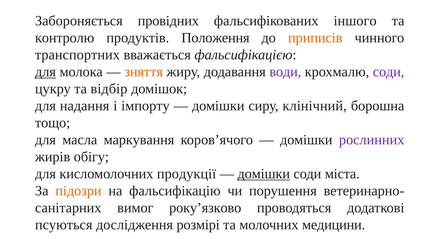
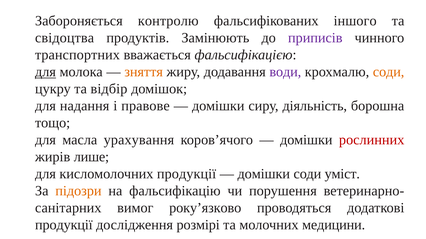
провідних: провідних -> контролю (168, 21)
контролю: контролю -> свідоцтва (65, 38)
Положення: Положення -> Замінюють (215, 38)
приписів colour: orange -> purple (315, 38)
соди colour: purple -> orange (389, 72)
імпорту: імпорту -> правове (146, 106)
клінічний: клінічний -> діяльність (315, 106)
маркування: маркування -> урахування (139, 140)
рослинних colour: purple -> red (372, 140)
обігу: обігу -> лише (91, 157)
домішки underline: present -> none (264, 174)
міста: міста -> уміст (342, 174)
псуються: псуються -> продукції (64, 226)
